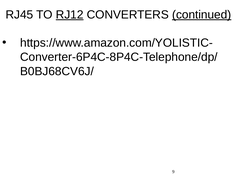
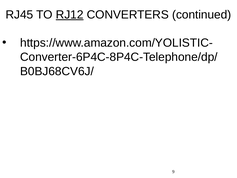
continued underline: present -> none (202, 15)
